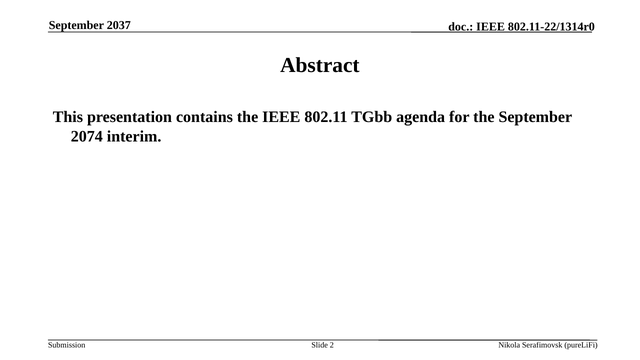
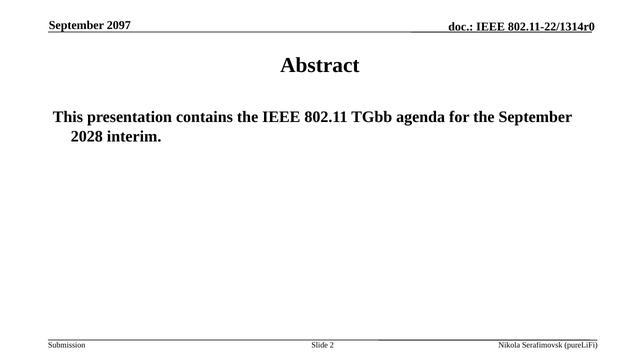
2037: 2037 -> 2097 (119, 25)
2074: 2074 -> 2028 (87, 136)
